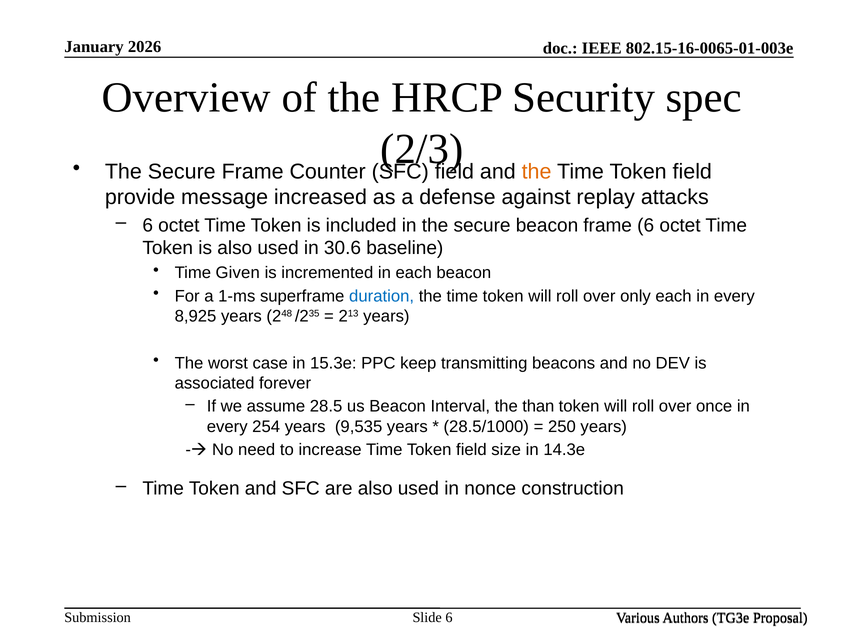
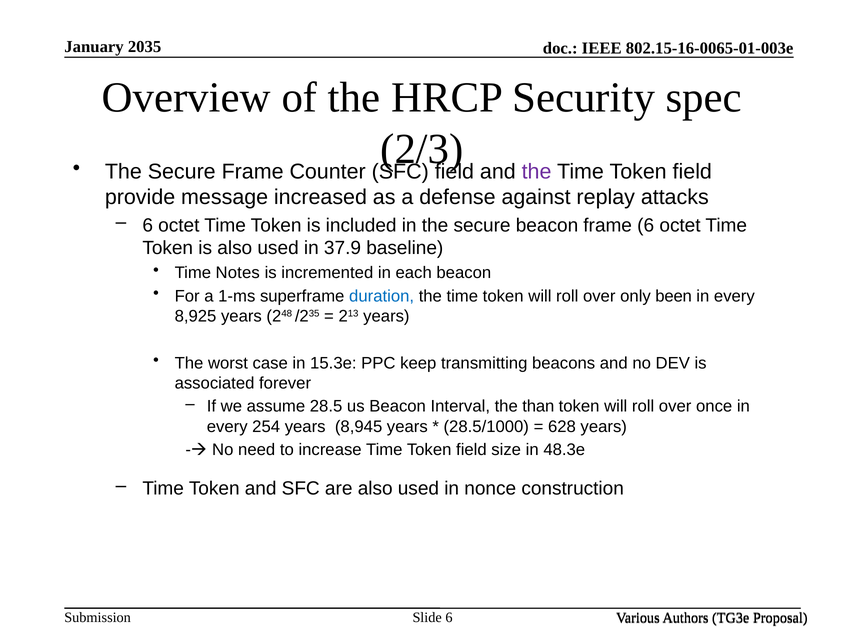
2026: 2026 -> 2035 (145, 47)
the colour: orange -> purple (537, 171)
30.6: 30.6 -> 37.9 (342, 248)
Given: Given -> Notes (238, 273)
only each: each -> been (674, 296)
9,535: 9,535 -> 8,945 (359, 426)
250: 250 -> 628 (562, 426)
14.3e: 14.3e -> 48.3e (564, 450)
